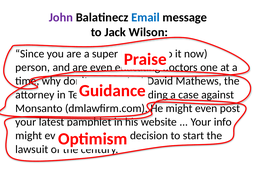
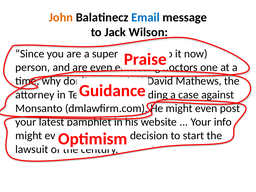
John colour: purple -> orange (61, 17)
